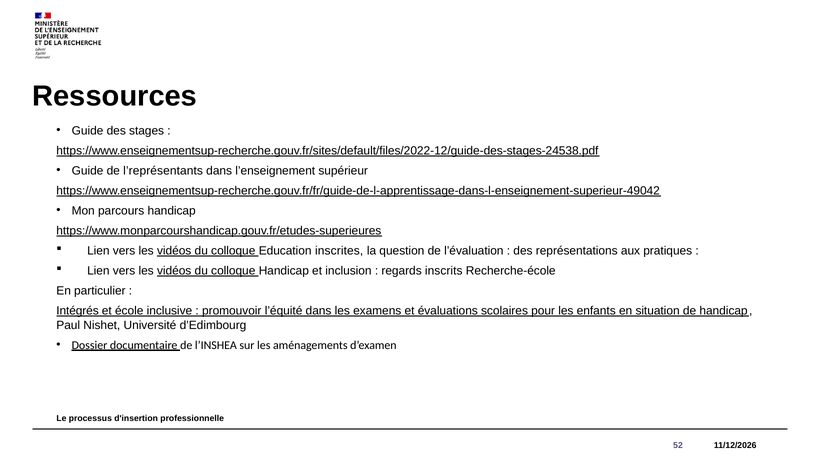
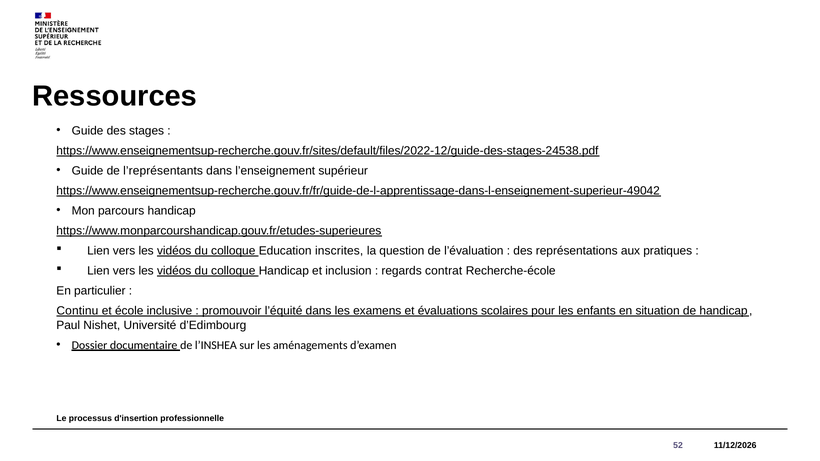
inscrits: inscrits -> contrat (444, 271)
Intégrés: Intégrés -> Continu (77, 311)
